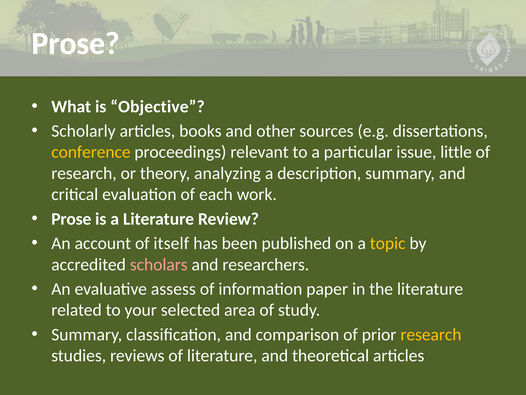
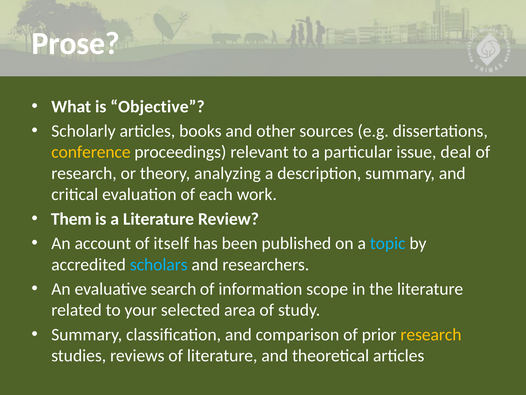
little: little -> deal (456, 152)
Prose: Prose -> Them (71, 219)
topic colour: yellow -> light blue (388, 243)
scholars colour: pink -> light blue (159, 264)
assess: assess -> search (174, 289)
paper: paper -> scope (327, 289)
